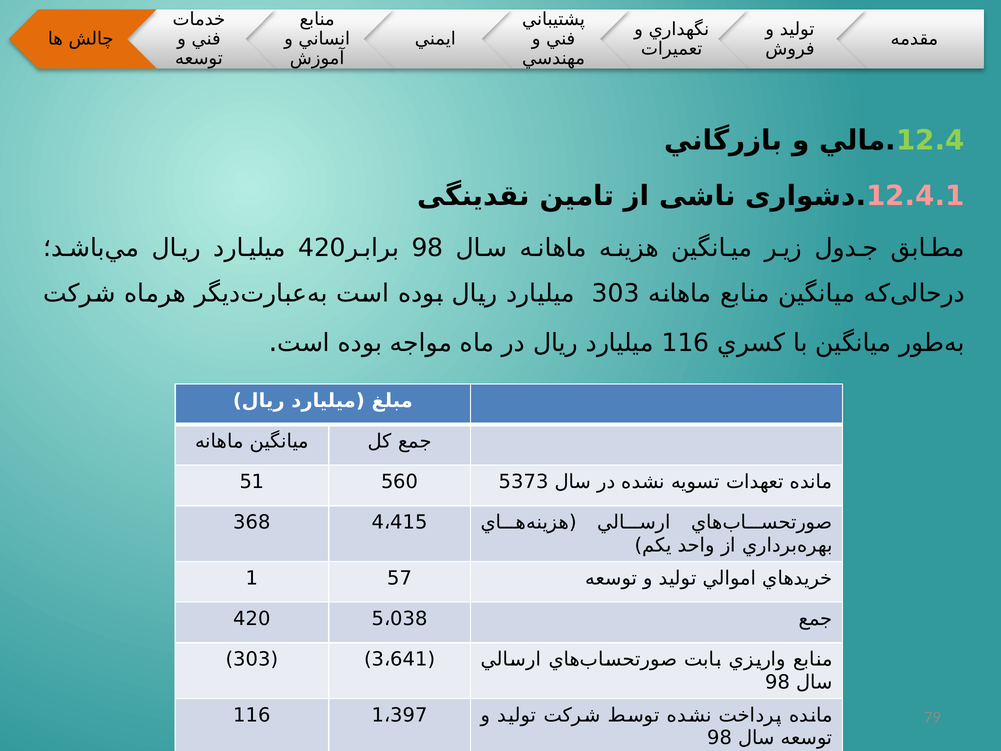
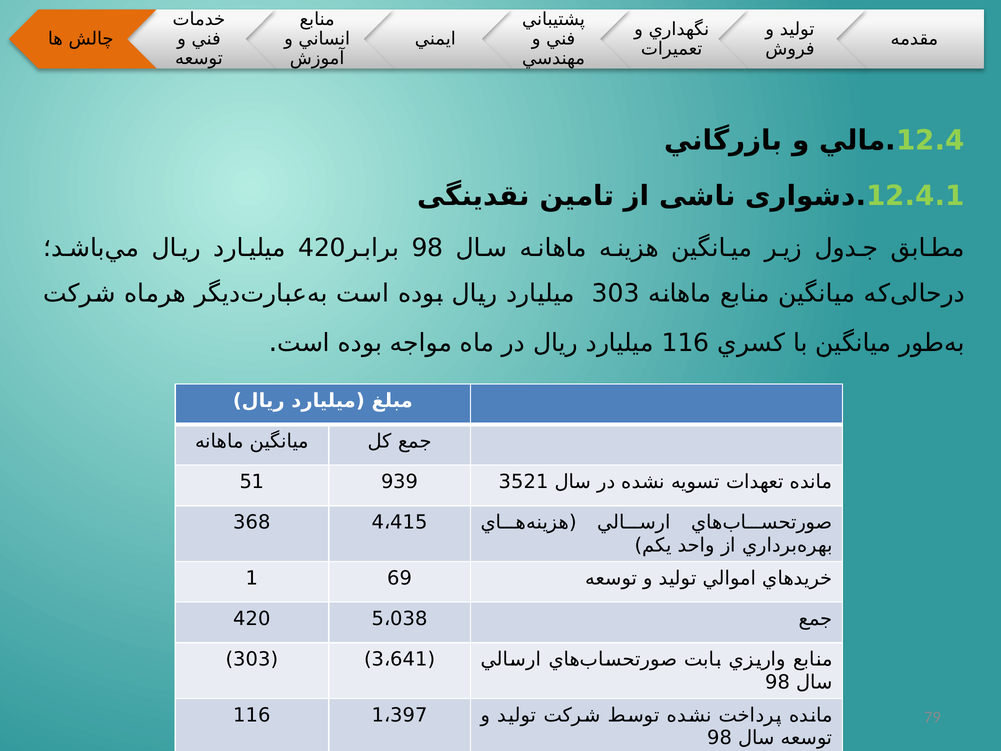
12.4.1 colour: pink -> light green (915, 196)
560: 560 -> 939 (400, 482)
5373: 5373 -> 3521 (524, 482)
57: 57 -> 69 (400, 578)
